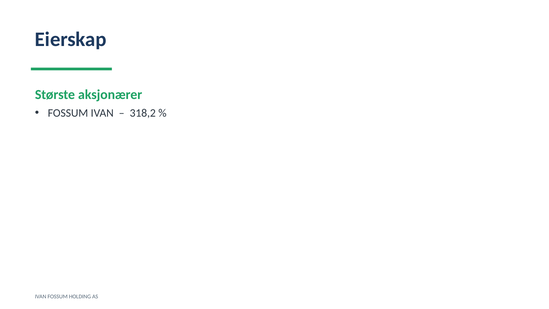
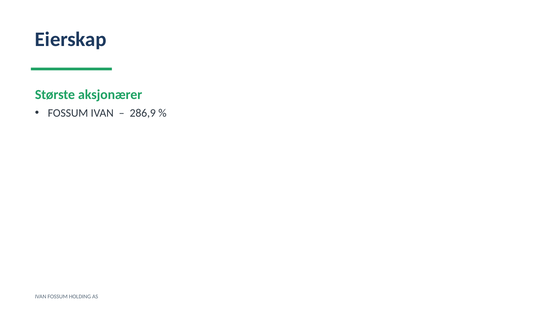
318,2: 318,2 -> 286,9 (143, 113)
